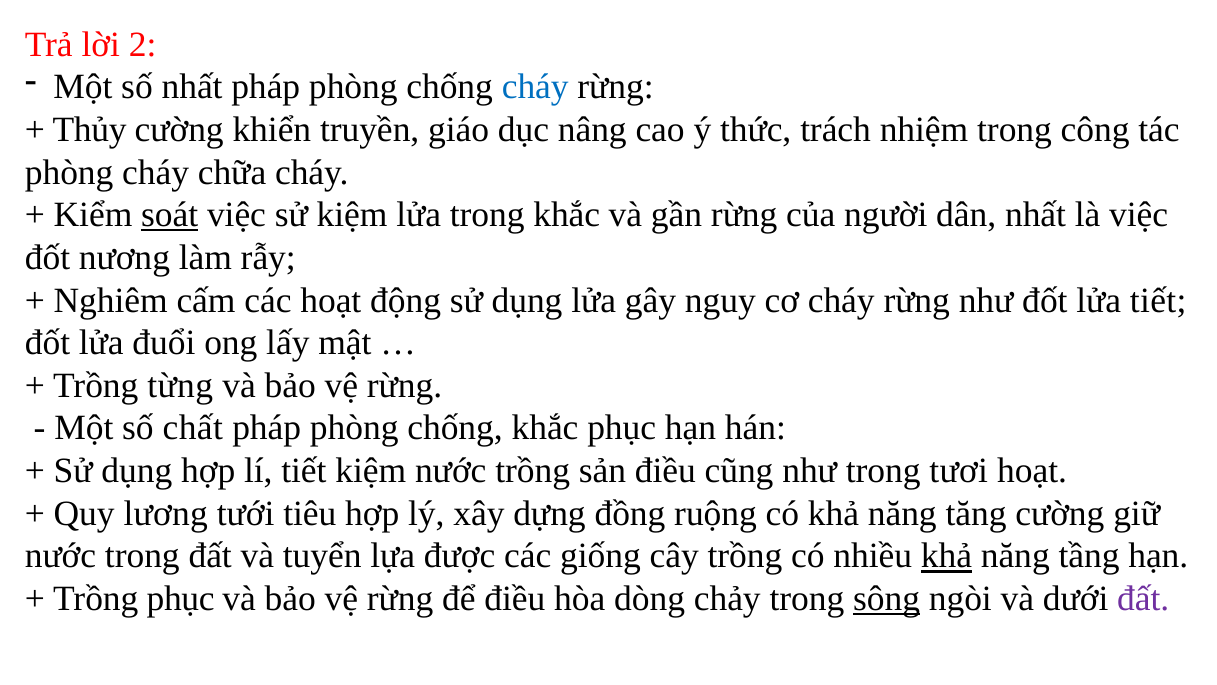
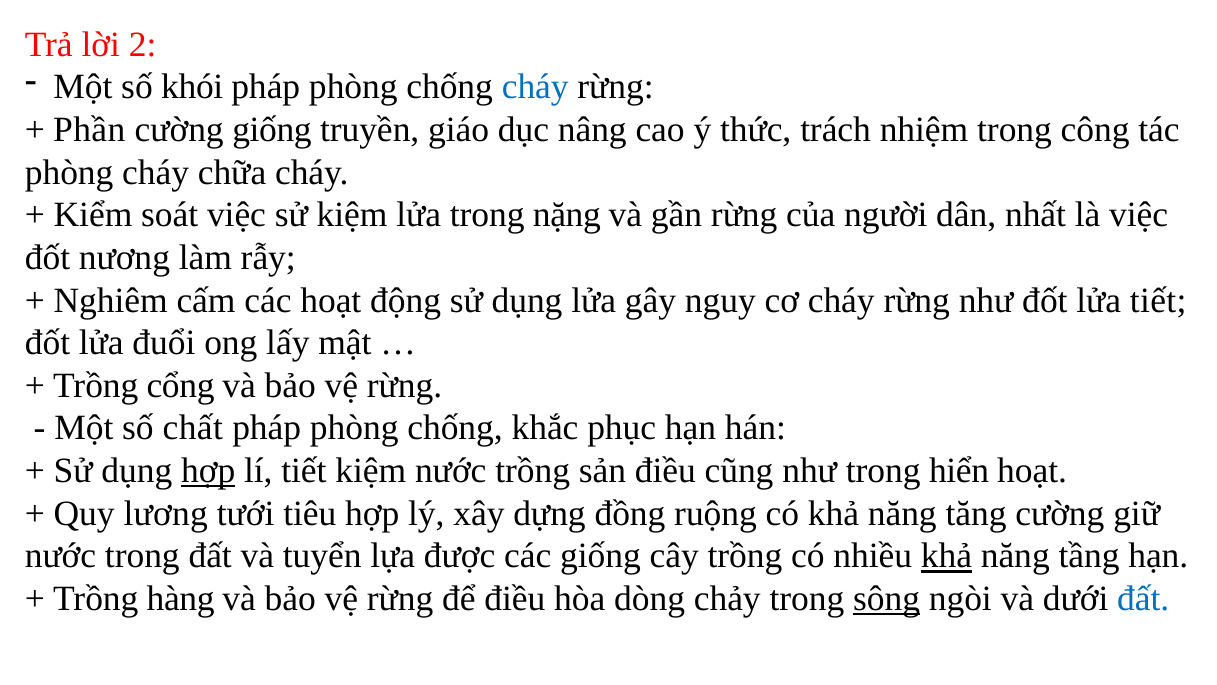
số nhất: nhất -> khói (192, 87)
Thủy: Thủy -> Phần (89, 130)
cường khiển: khiển -> giống (272, 130)
soát underline: present -> none (170, 215)
trong khắc: khắc -> nặng (567, 215)
từng: từng -> cổng (181, 385)
hợp underline: none -> present (208, 471)
tươi: tươi -> hiển (959, 471)
Trồng phục: phục -> hàng (181, 598)
đất colour: purple -> blue (1143, 598)
